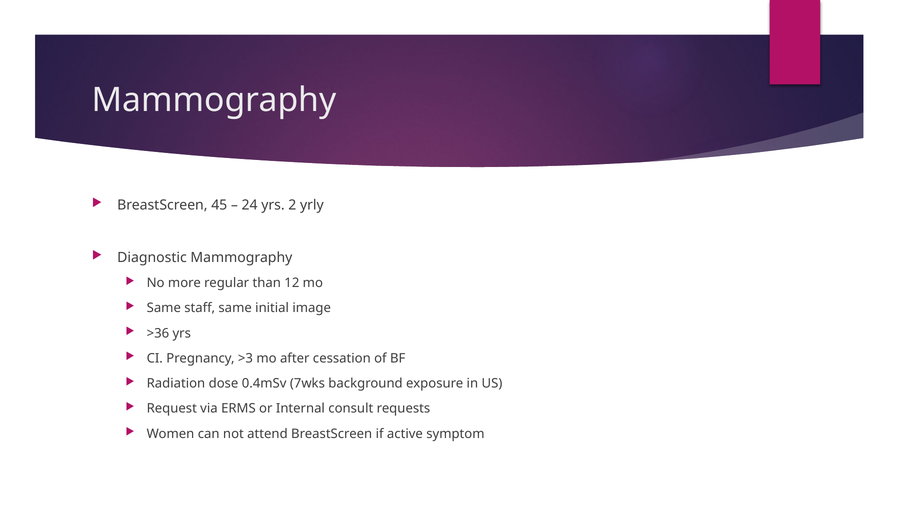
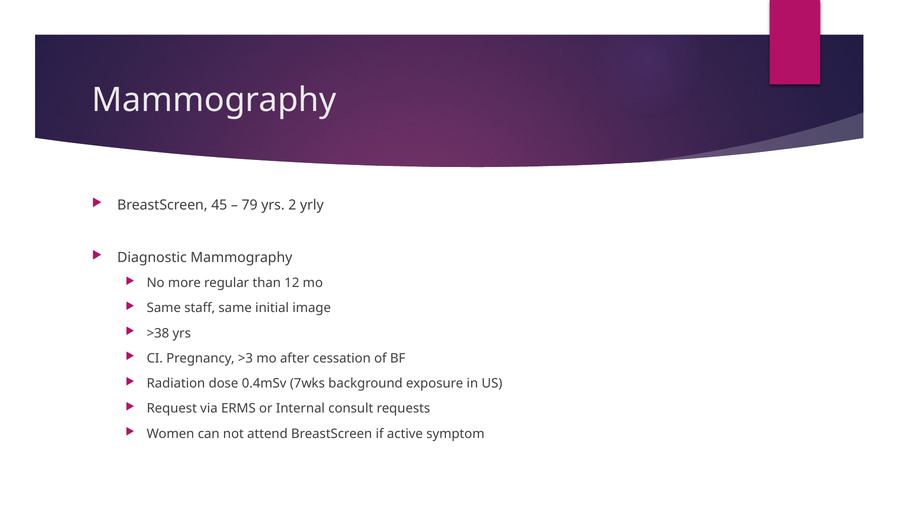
24: 24 -> 79 (250, 205)
>36: >36 -> >38 (158, 333)
